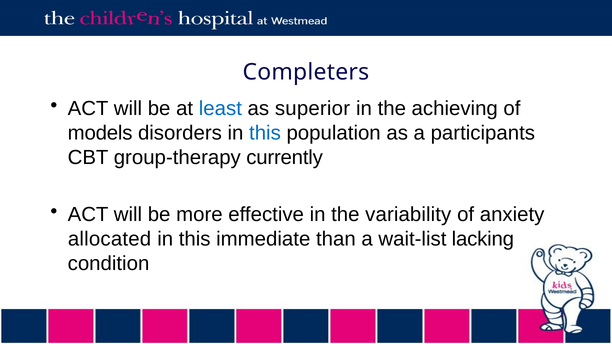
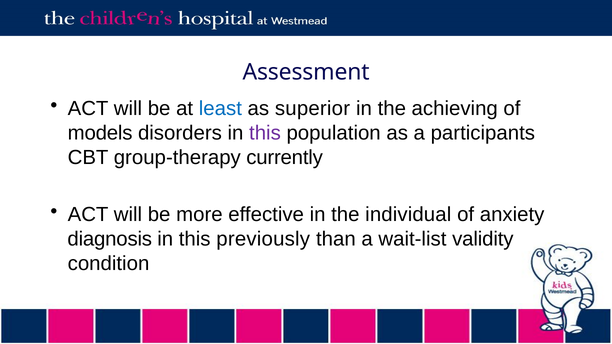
Completers: Completers -> Assessment (306, 72)
this colour: blue -> purple (265, 133)
variability: variability -> individual (408, 215)
allocated: allocated -> diagnosis (110, 239)
immediate: immediate -> previously (263, 239)
lacking: lacking -> validity (483, 239)
